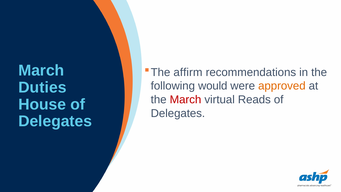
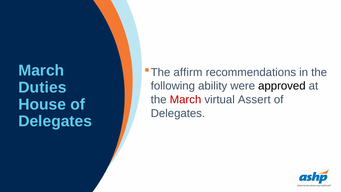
would: would -> ability (213, 86)
approved colour: orange -> black (282, 86)
Reads: Reads -> Assert (254, 100)
